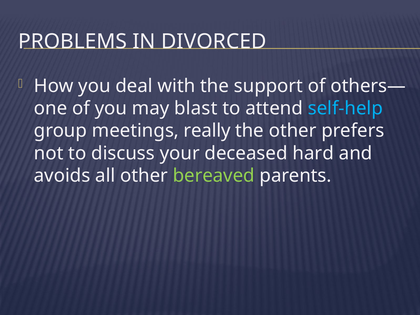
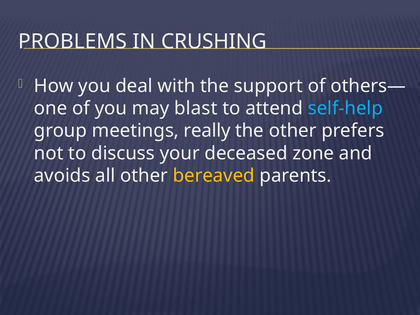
DIVORCED: DIVORCED -> CRUSHING (214, 42)
hard: hard -> zone (313, 153)
bereaved colour: light green -> yellow (214, 176)
